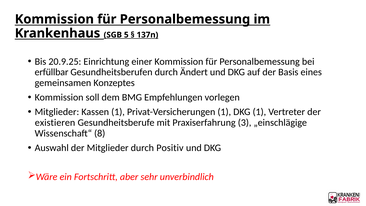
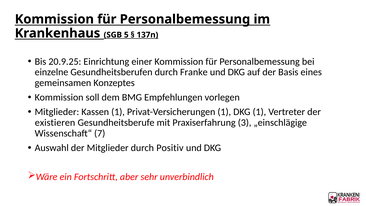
erfüllbar: erfüllbar -> einzelne (51, 72)
Ändert: Ändert -> Franke (194, 72)
8: 8 -> 7 (100, 133)
